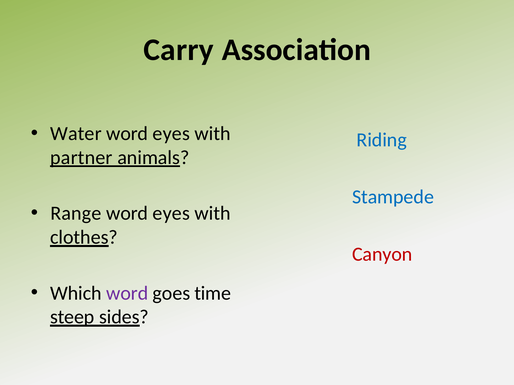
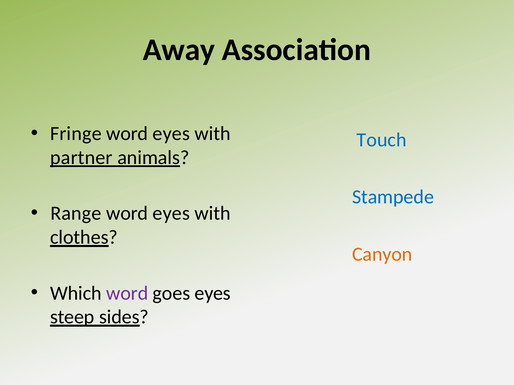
Carry: Carry -> Away (179, 50)
Water: Water -> Fringe (76, 134)
Riding: Riding -> Touch (382, 140)
Canyon colour: red -> orange (382, 254)
goes time: time -> eyes (213, 293)
